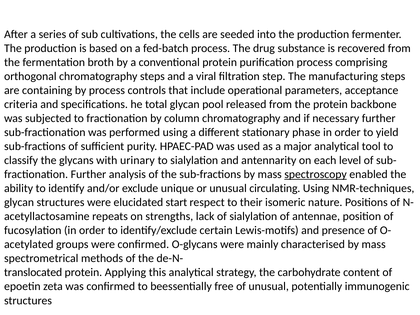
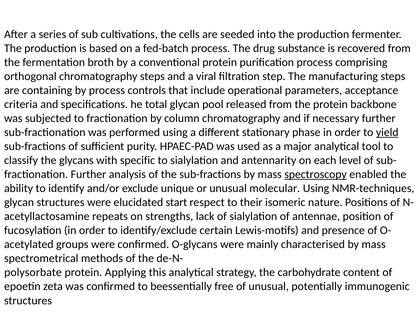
yield underline: none -> present (387, 132)
urinary: urinary -> specific (138, 160)
circulating: circulating -> molecular (275, 188)
translocated: translocated -> polysorbate (33, 272)
